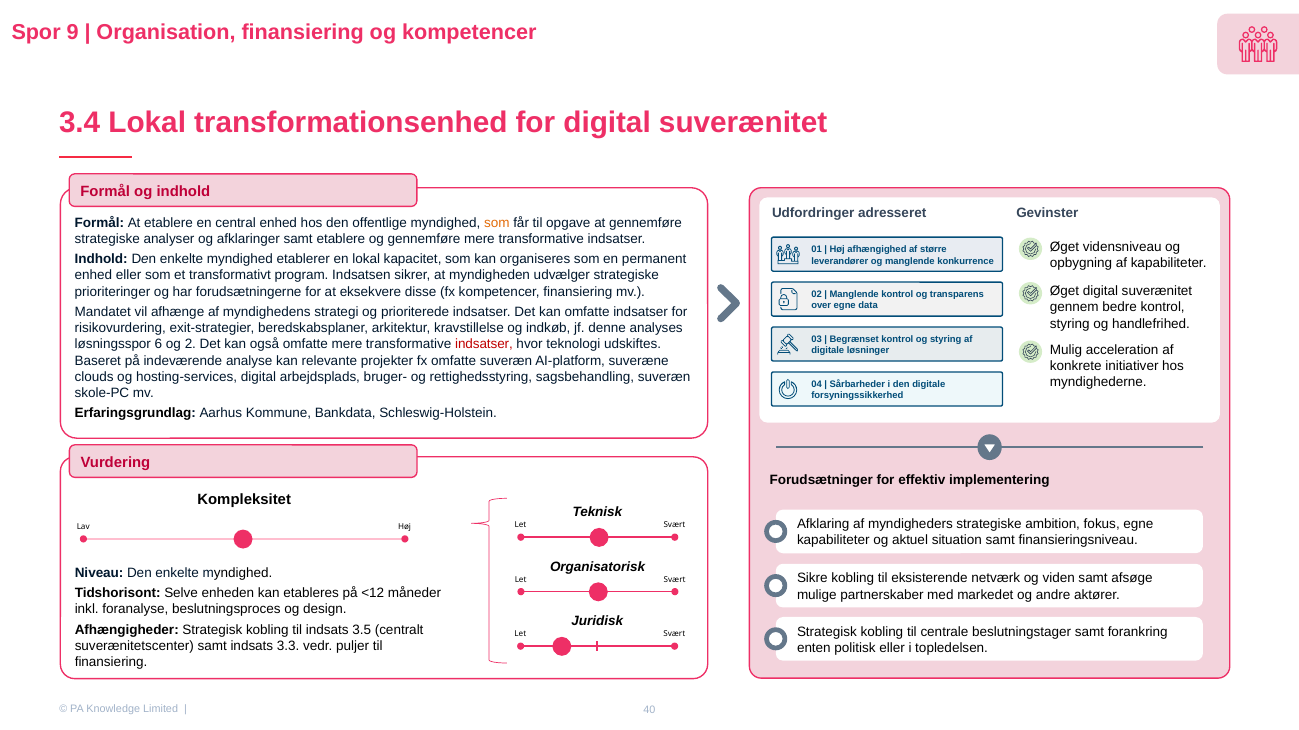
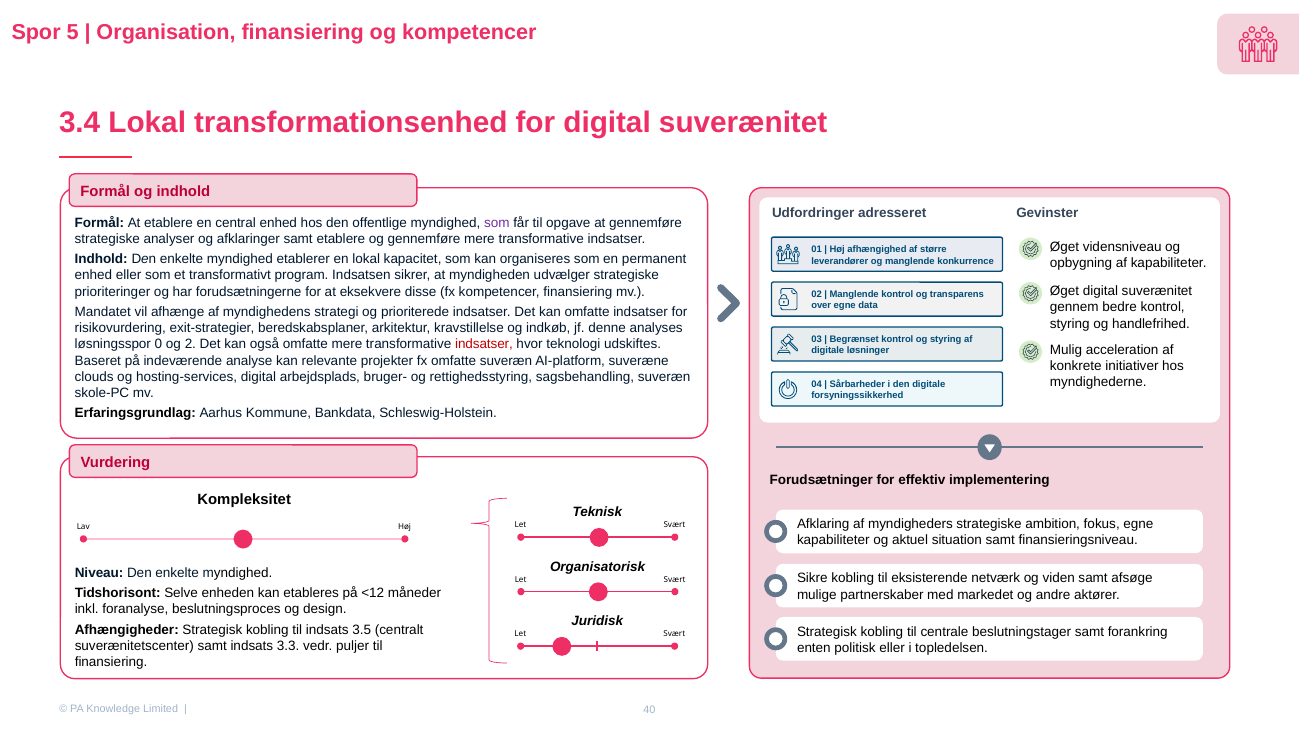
9: 9 -> 5 (73, 33)
som colour: orange -> purple (497, 223)
6: 6 -> 0 (158, 345)
